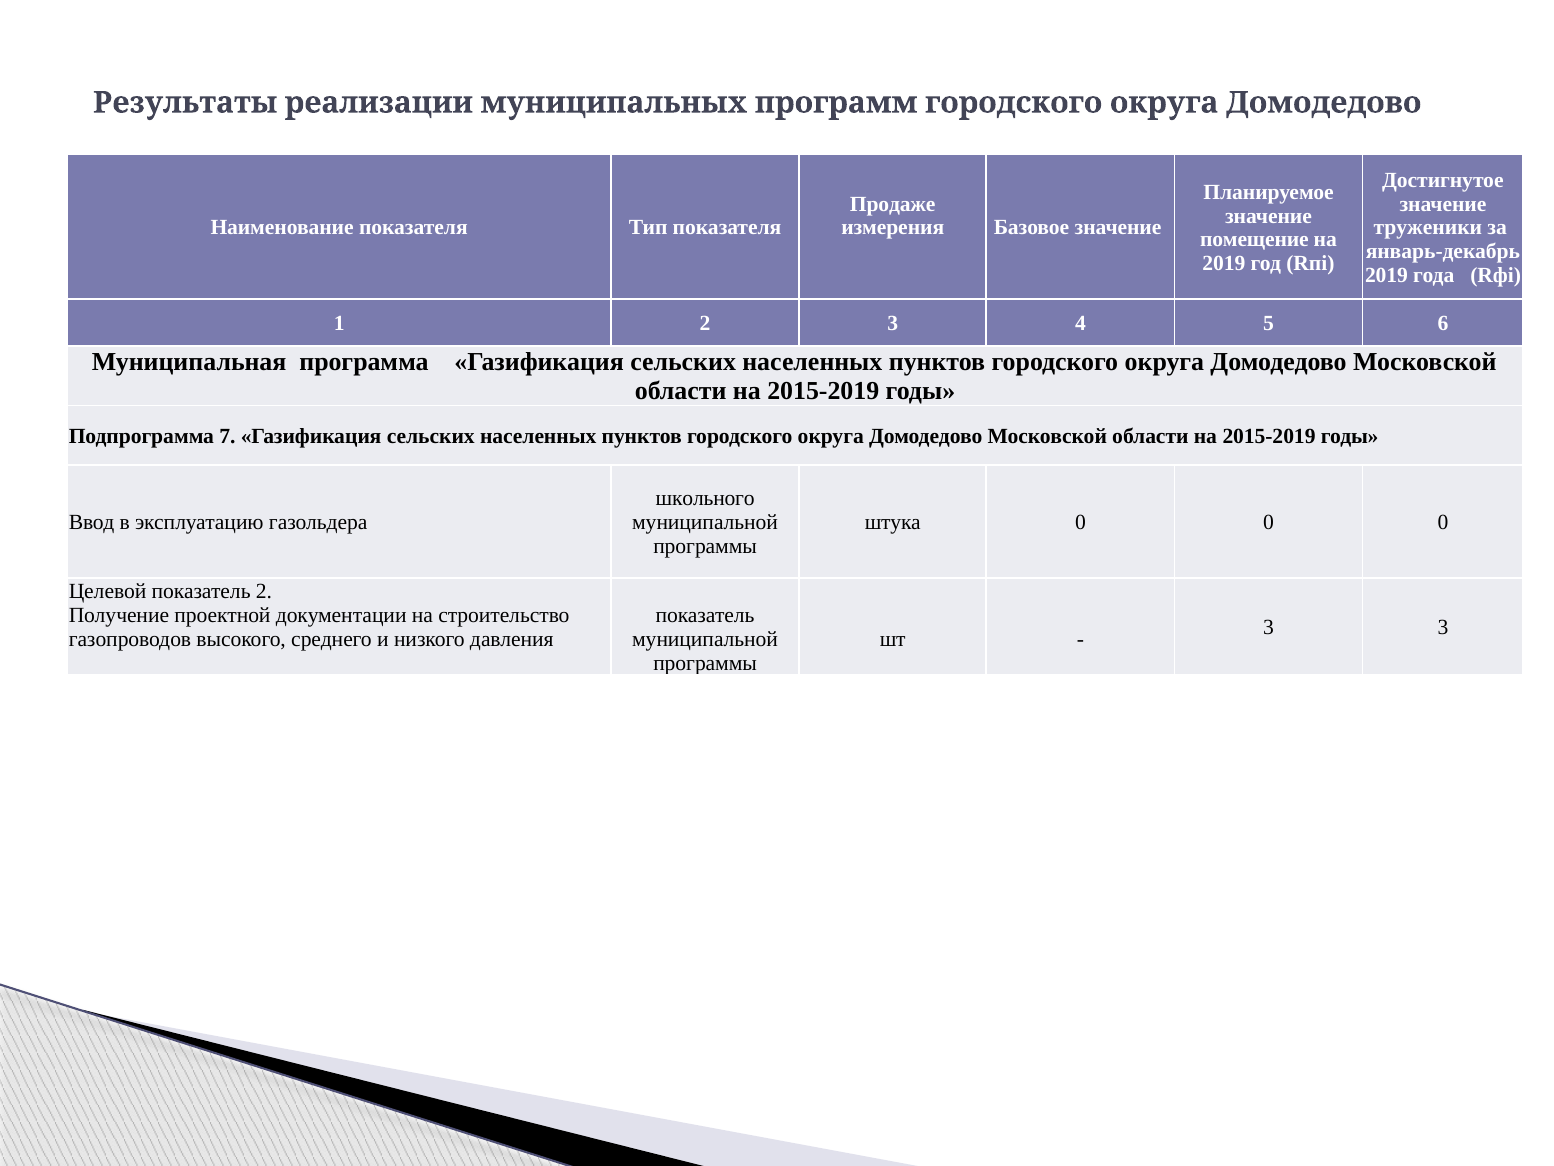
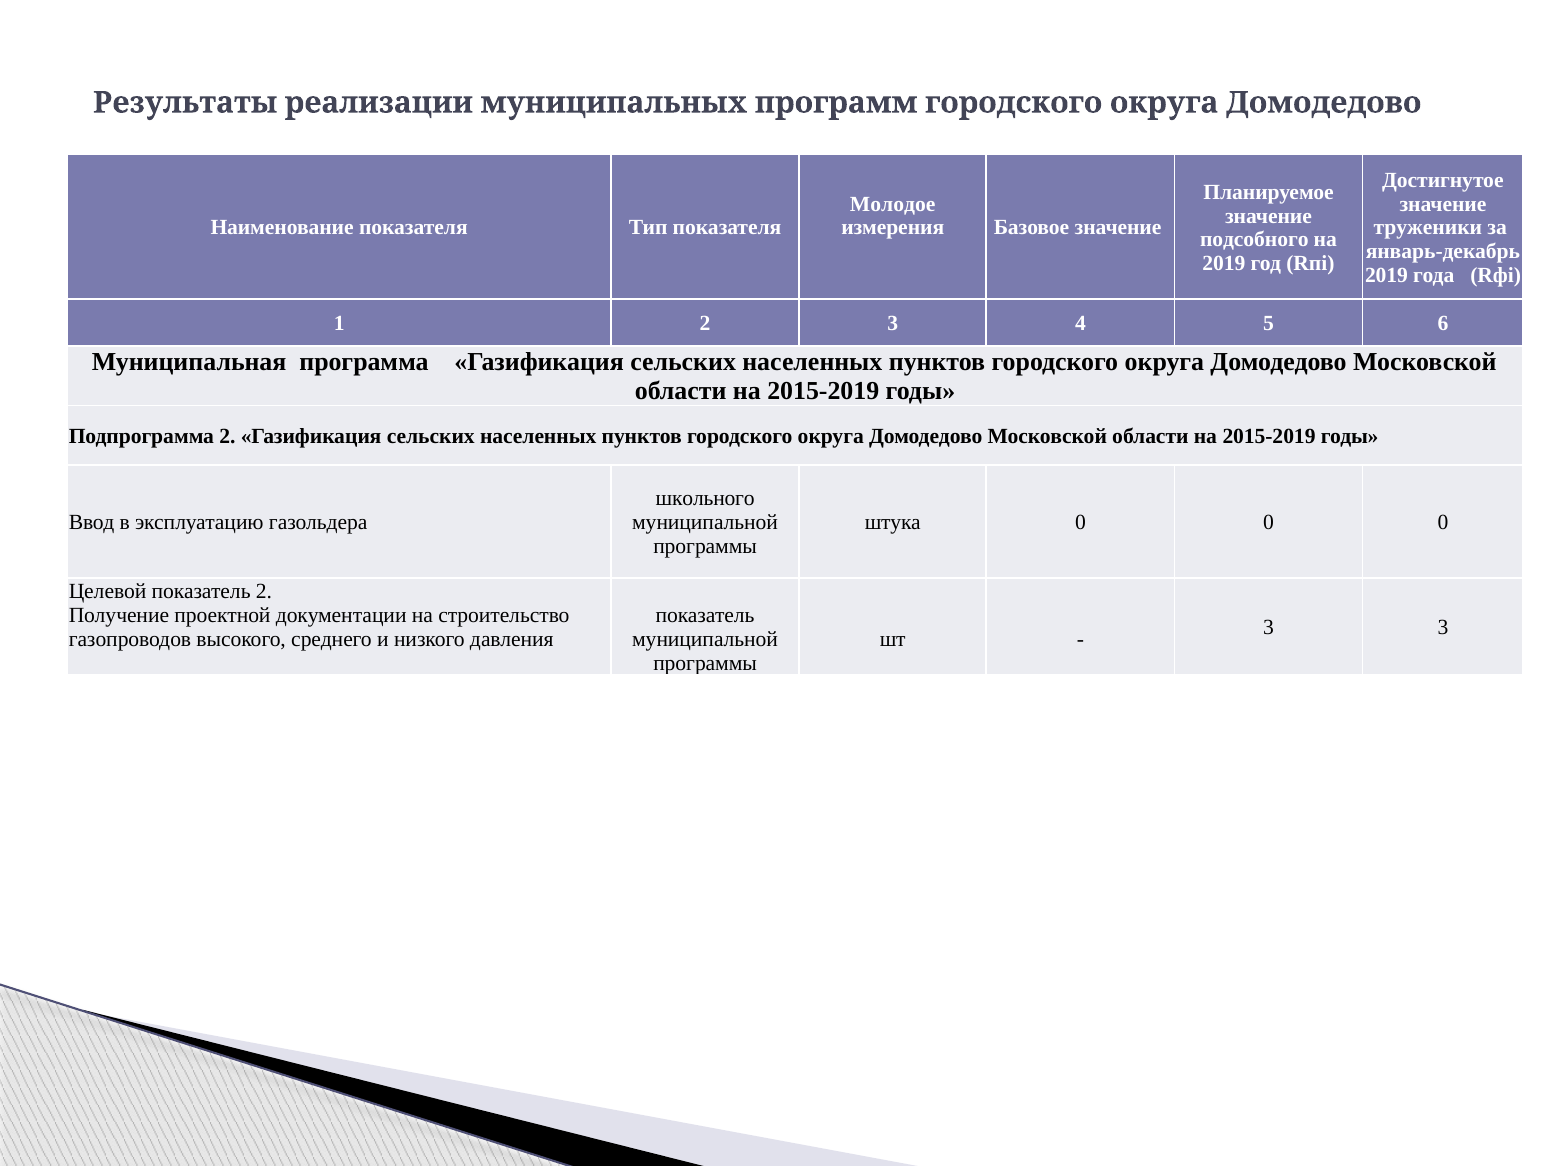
Продаже: Продаже -> Молодое (893, 204)
помещение: помещение -> подсобного (1254, 240)
Подпрограмма 7: 7 -> 2 (227, 436)
